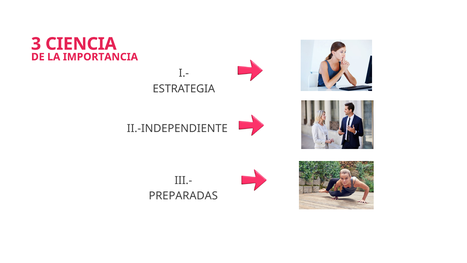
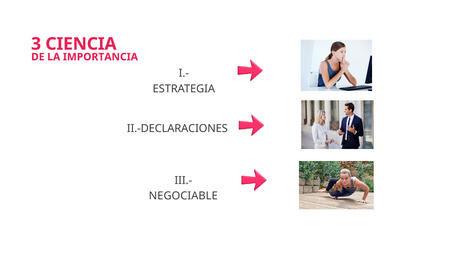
II.-INDEPENDIENTE: II.-INDEPENDIENTE -> II.-DECLARACIONES (177, 128)
PREPARADAS: PREPARADAS -> NEGOCIABLE (183, 196)
